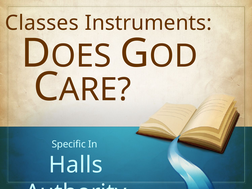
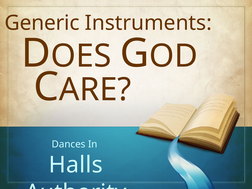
Classes: Classes -> Generic (42, 23)
Specific: Specific -> Dances (69, 144)
